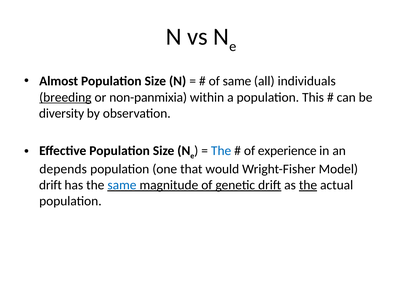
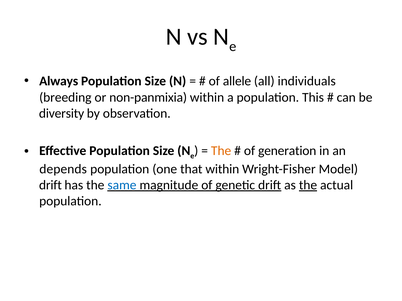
Almost: Almost -> Always (59, 81)
of same: same -> allele (237, 81)
breeding underline: present -> none (65, 97)
The colour: blue -> orange (221, 151)
experience: experience -> generation (287, 151)
that would: would -> within (222, 169)
